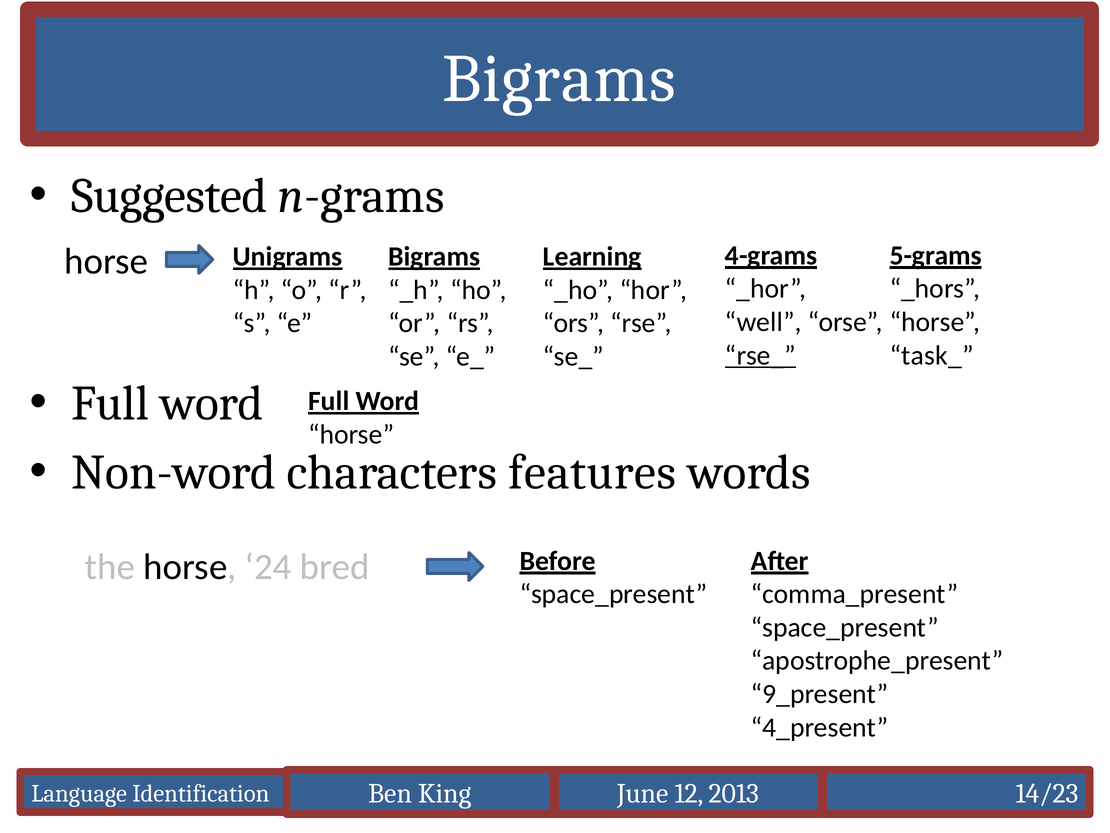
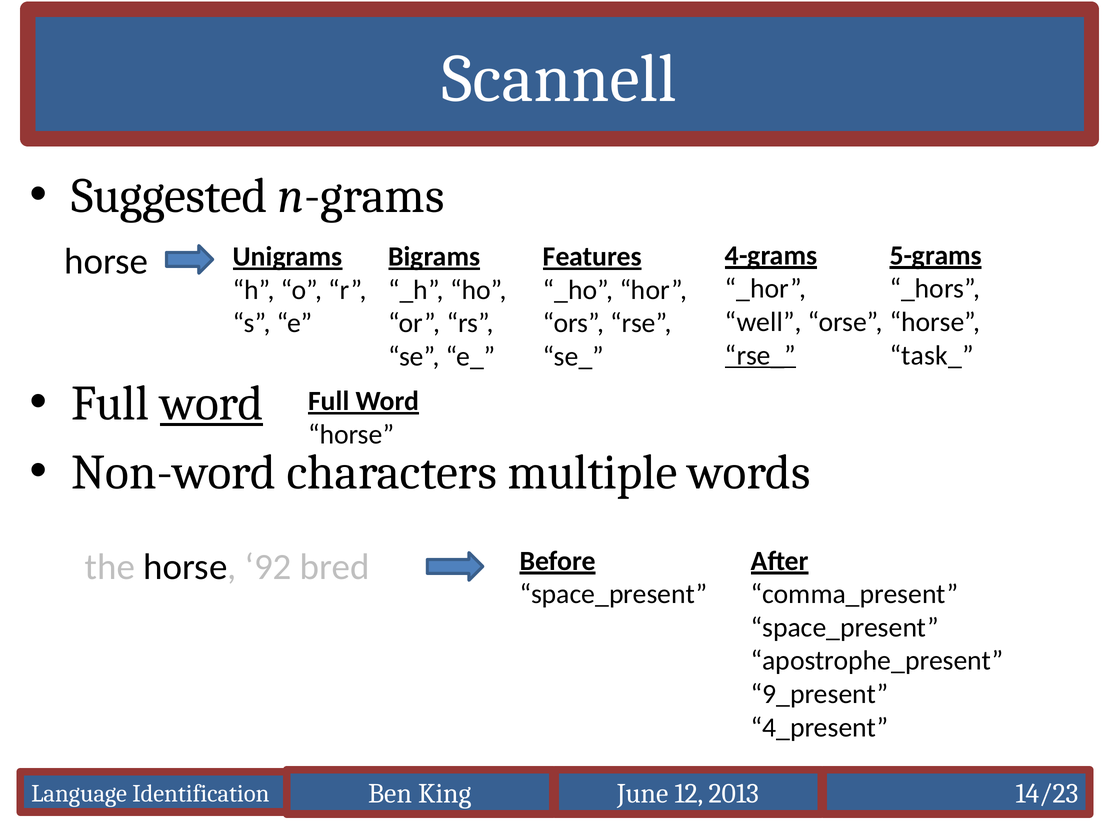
Bigrams: Bigrams -> Scannell (559, 79)
Learning: Learning -> Features (592, 256)
word underline: none -> present (212, 403)
features: features -> multiple (592, 472)
24: 24 -> 92 (268, 567)
